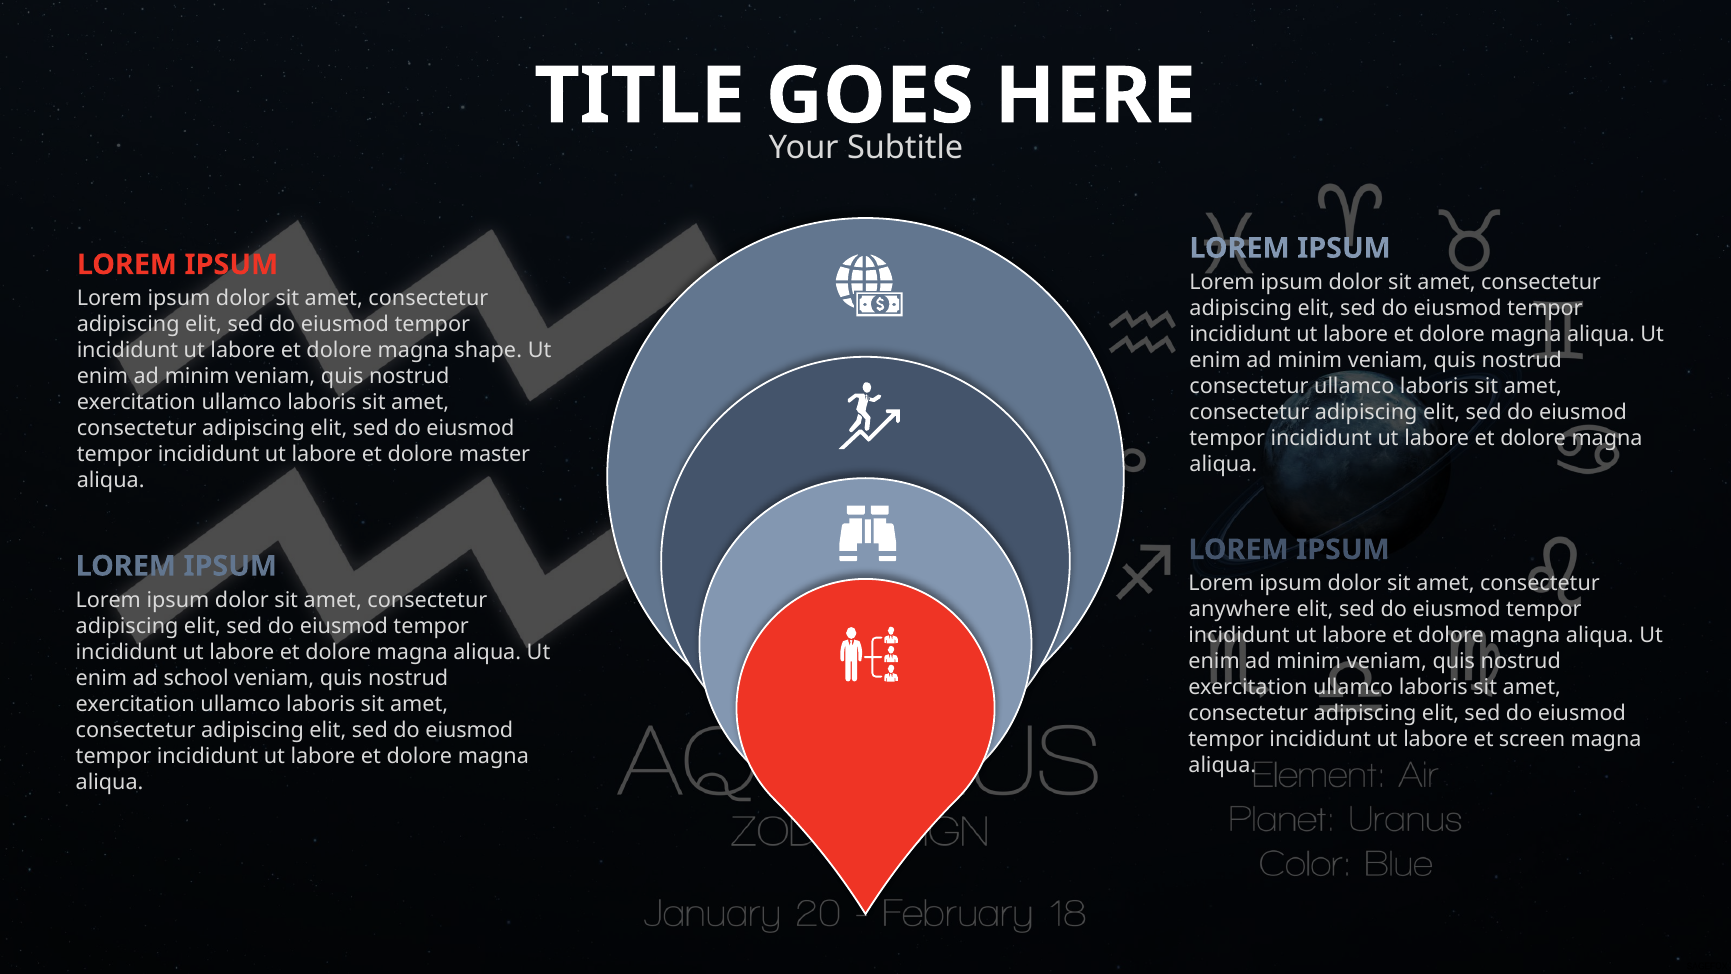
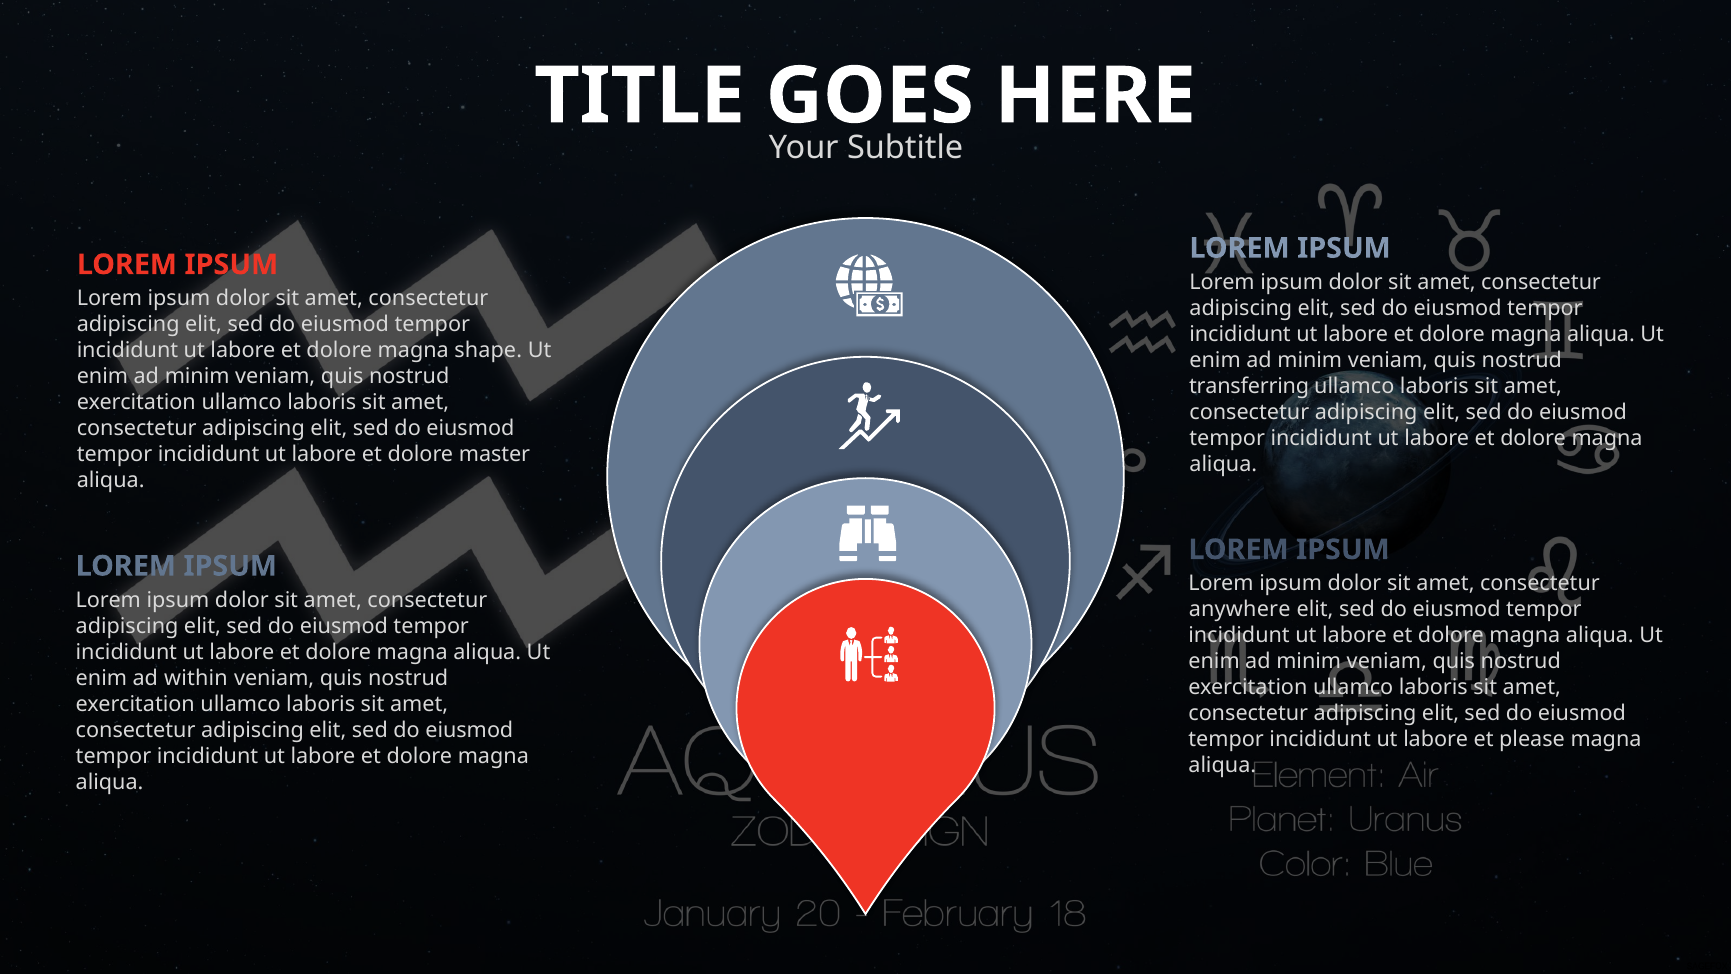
consectetur: consectetur -> transferring (1249, 386)
school: school -> within (196, 678)
screen: screen -> please (1532, 739)
